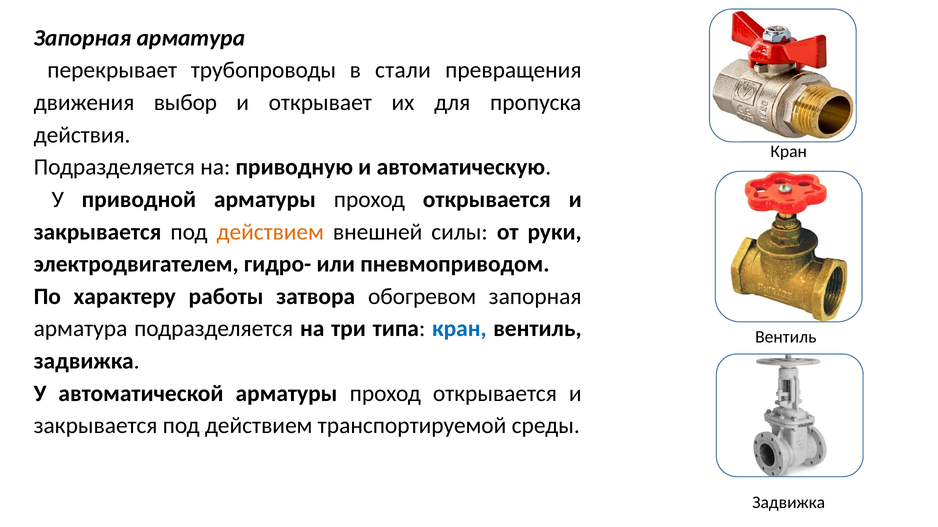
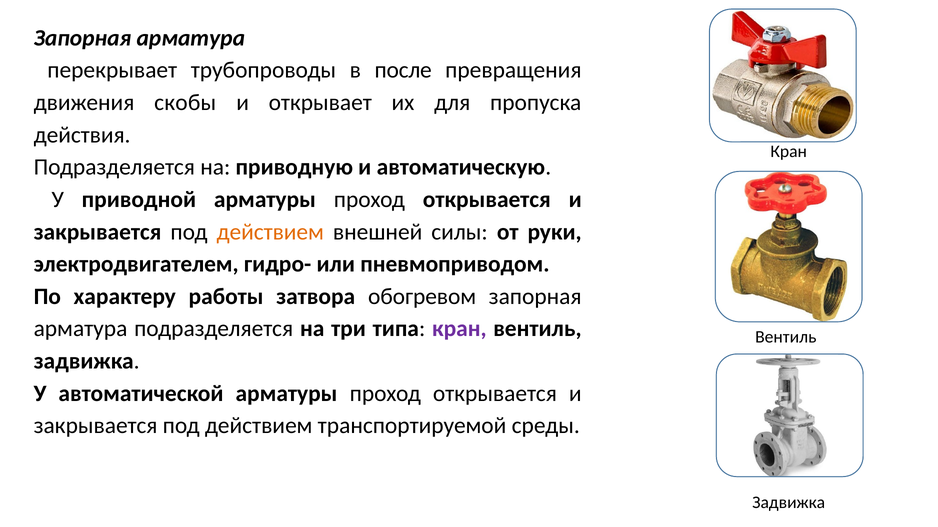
стали: стали -> после (403, 70)
выбор: выбор -> скобы (185, 103)
кран colour: blue -> purple (459, 329)
